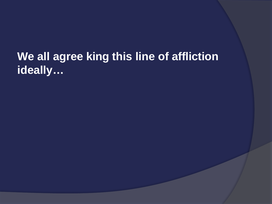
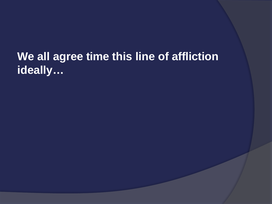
king: king -> time (98, 57)
